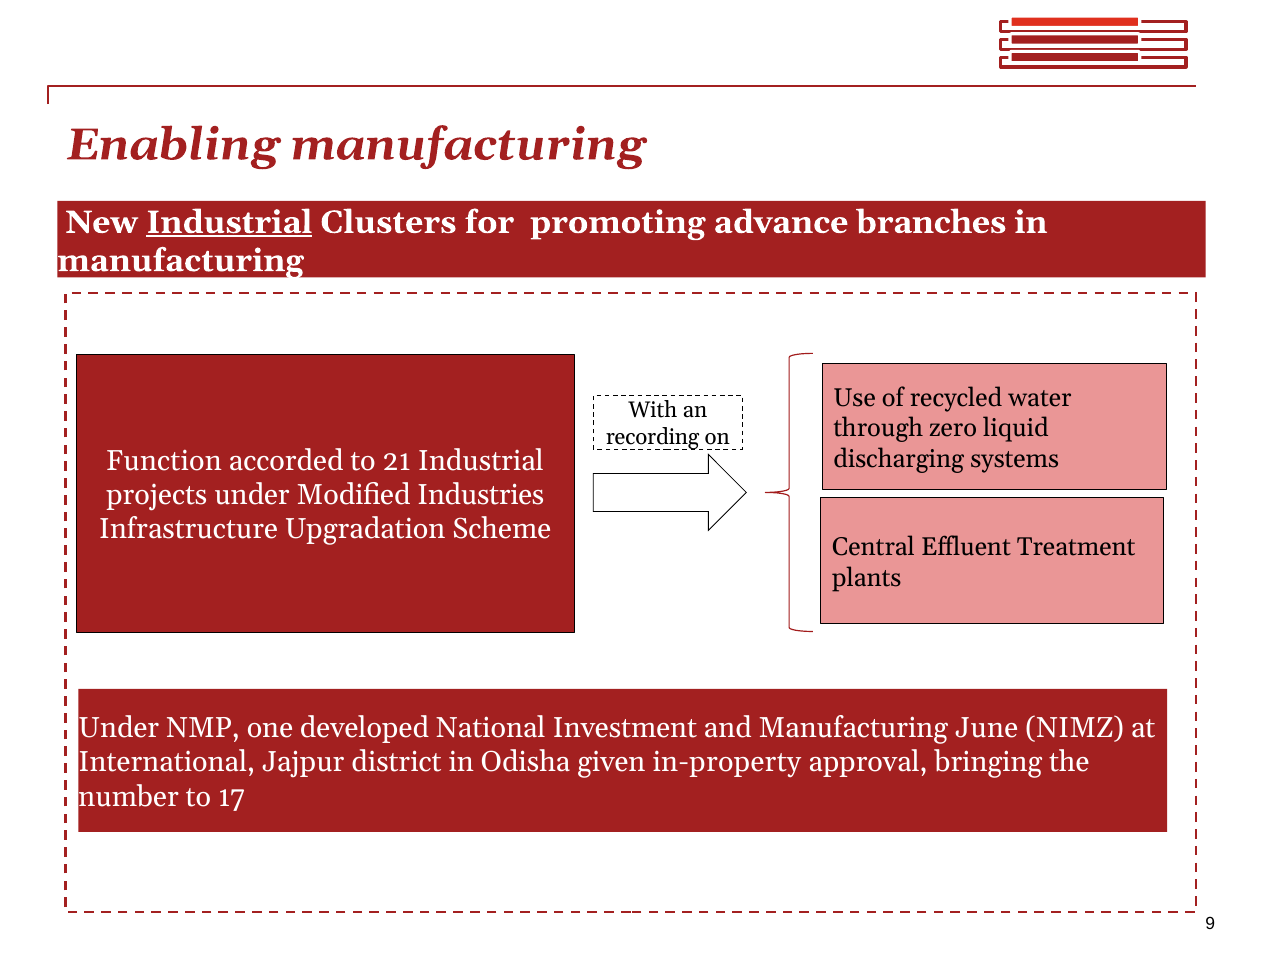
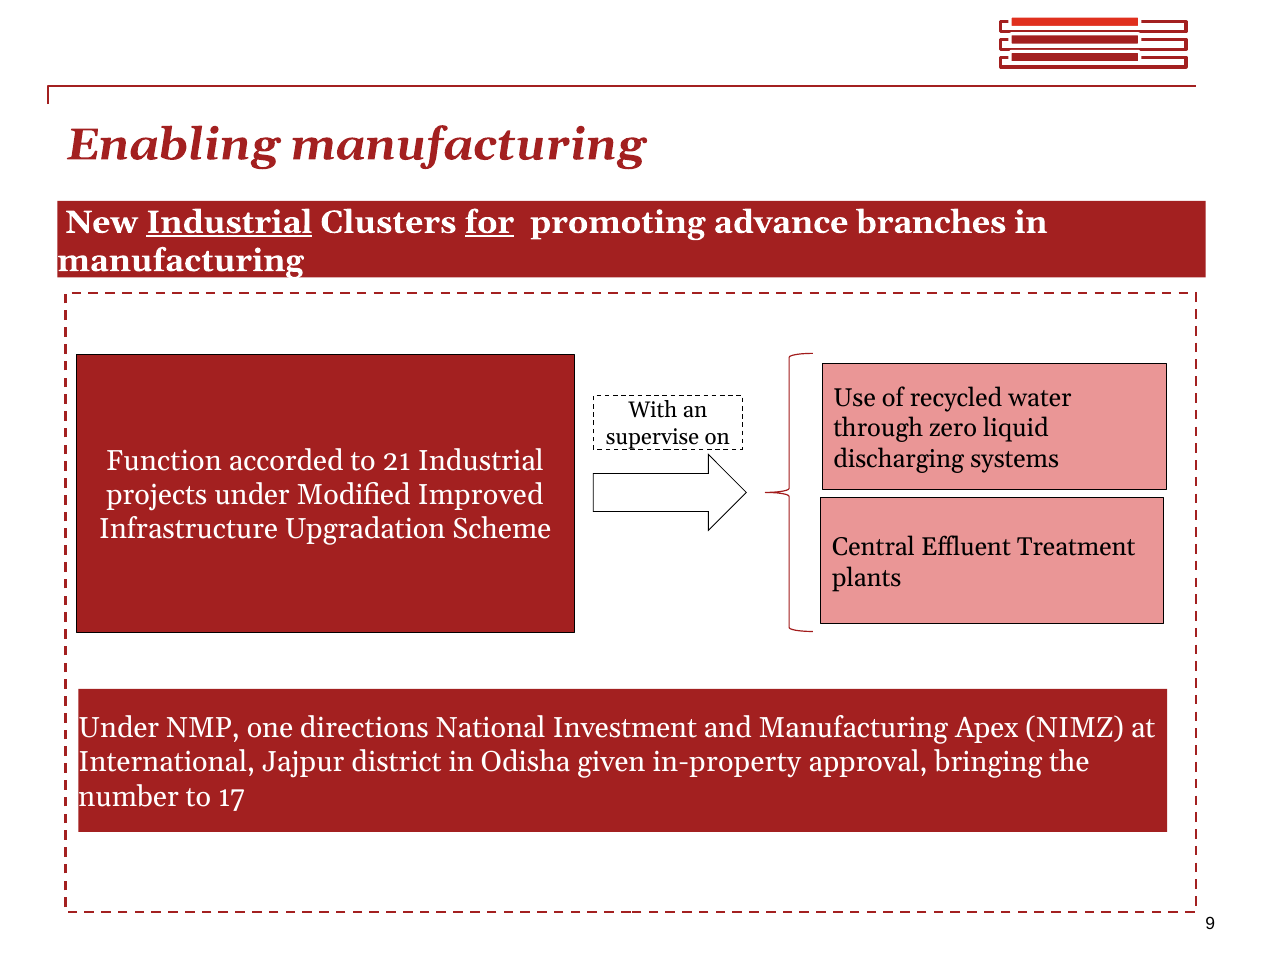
for underline: none -> present (489, 222)
recording: recording -> supervise (652, 437)
Industries: Industries -> Improved (481, 495)
developed: developed -> directions (364, 728)
June: June -> Apex (987, 728)
